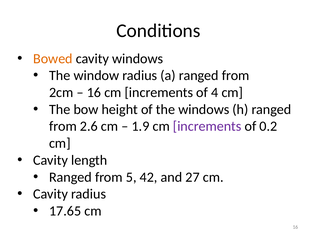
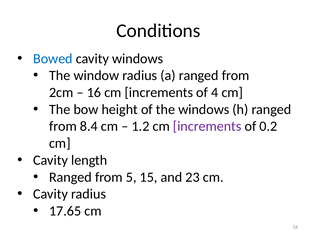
Bowed colour: orange -> blue (53, 59)
2.6: 2.6 -> 8.4 (89, 126)
1.9: 1.9 -> 1.2 (140, 126)
42: 42 -> 15 (149, 177)
27: 27 -> 23 (193, 177)
